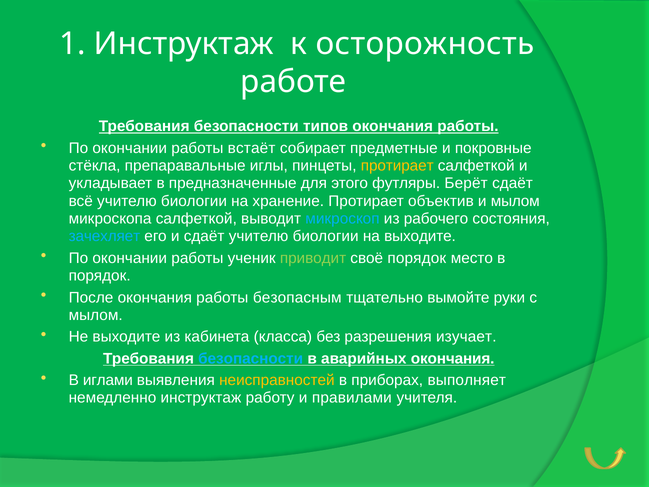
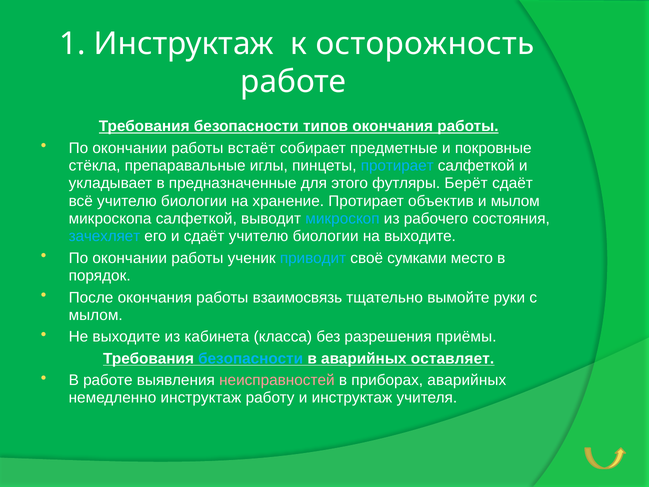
протирает colour: yellow -> light blue (397, 166)
приводит colour: light green -> light blue (313, 258)
своё порядок: порядок -> сумками (417, 258)
безопасным: безопасным -> взаимосвязь (297, 297)
изучает: изучает -> приёмы (466, 337)
аварийных окончания: окончания -> оставляет (453, 358)
В иглами: иглами -> работе (108, 380)
неисправностей colour: yellow -> pink (277, 380)
приборах выполняет: выполняет -> аварийных (467, 380)
и правилами: правилами -> инструктаж (352, 398)
